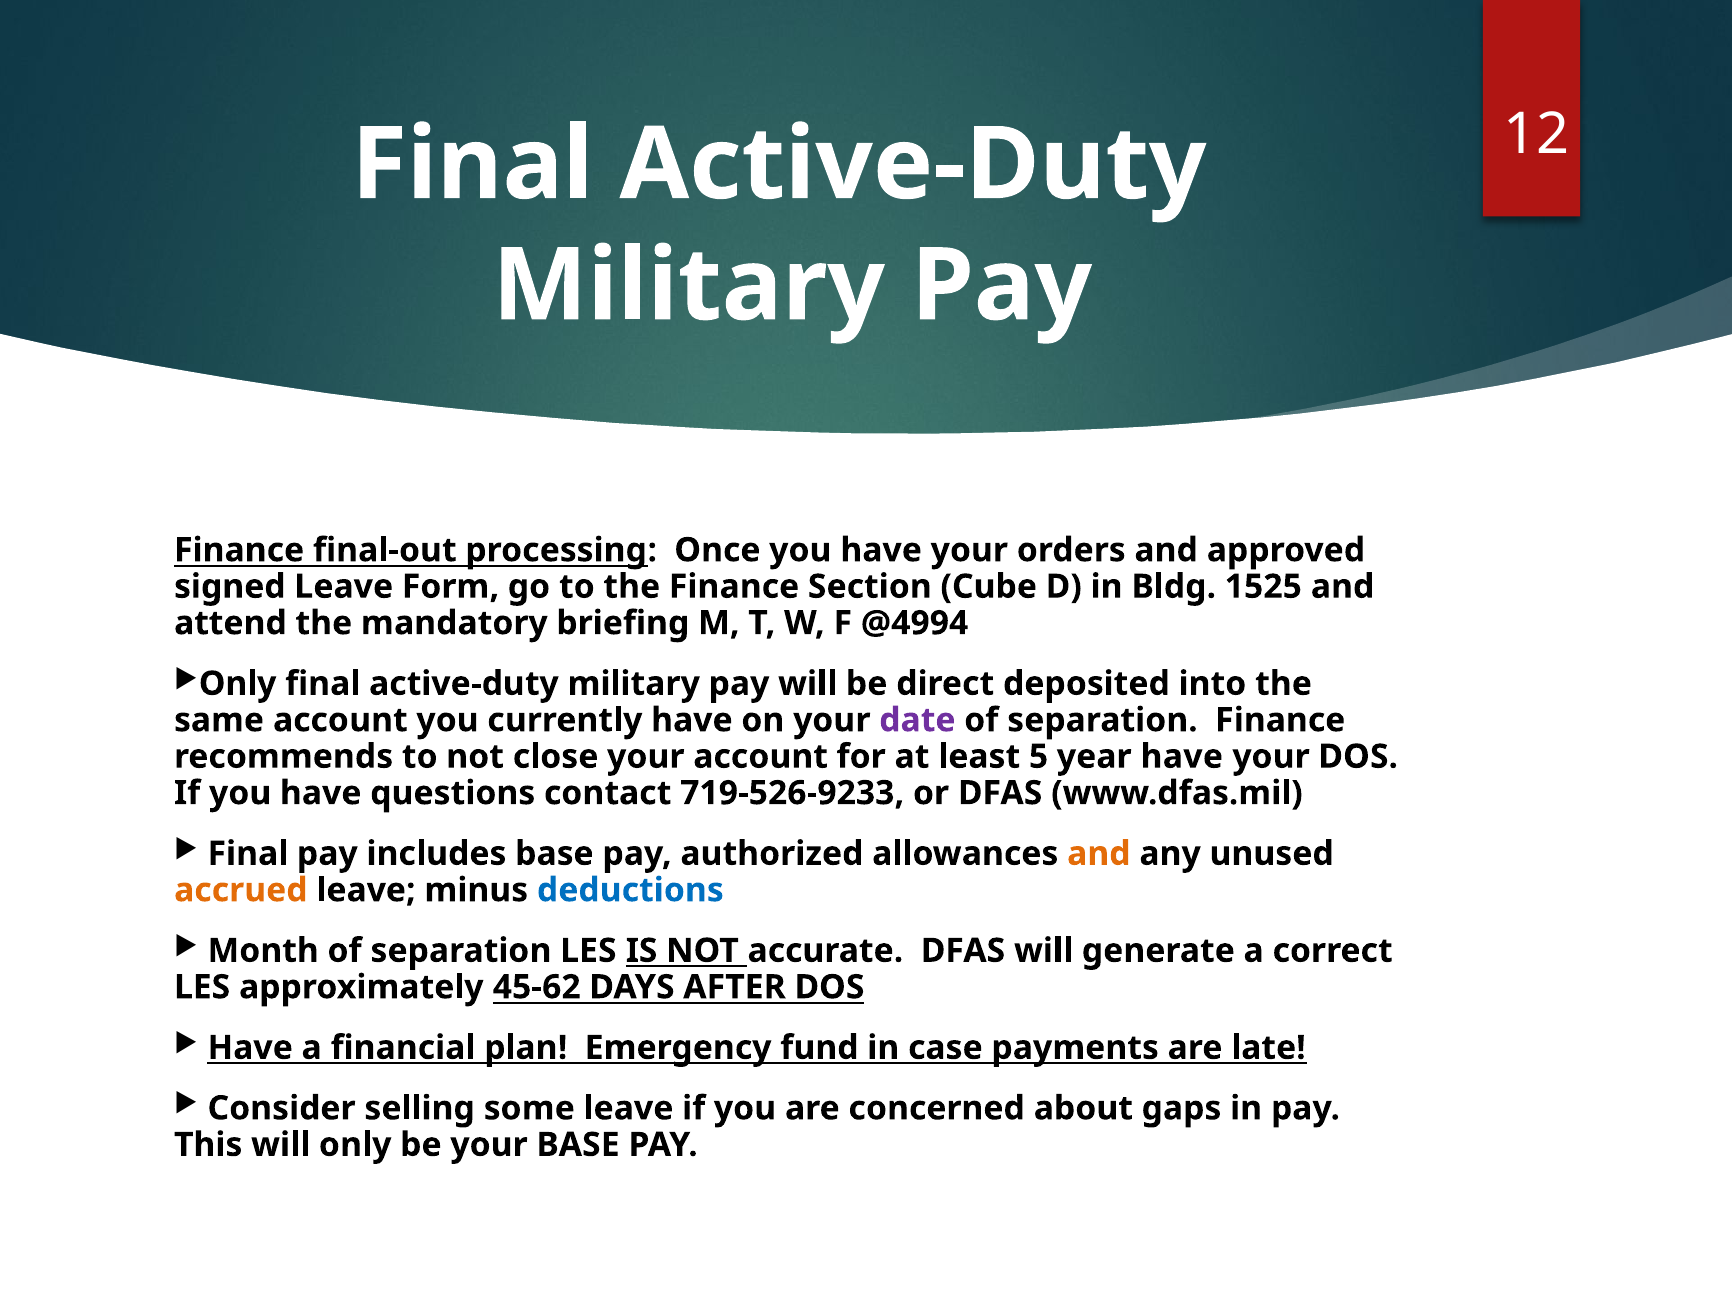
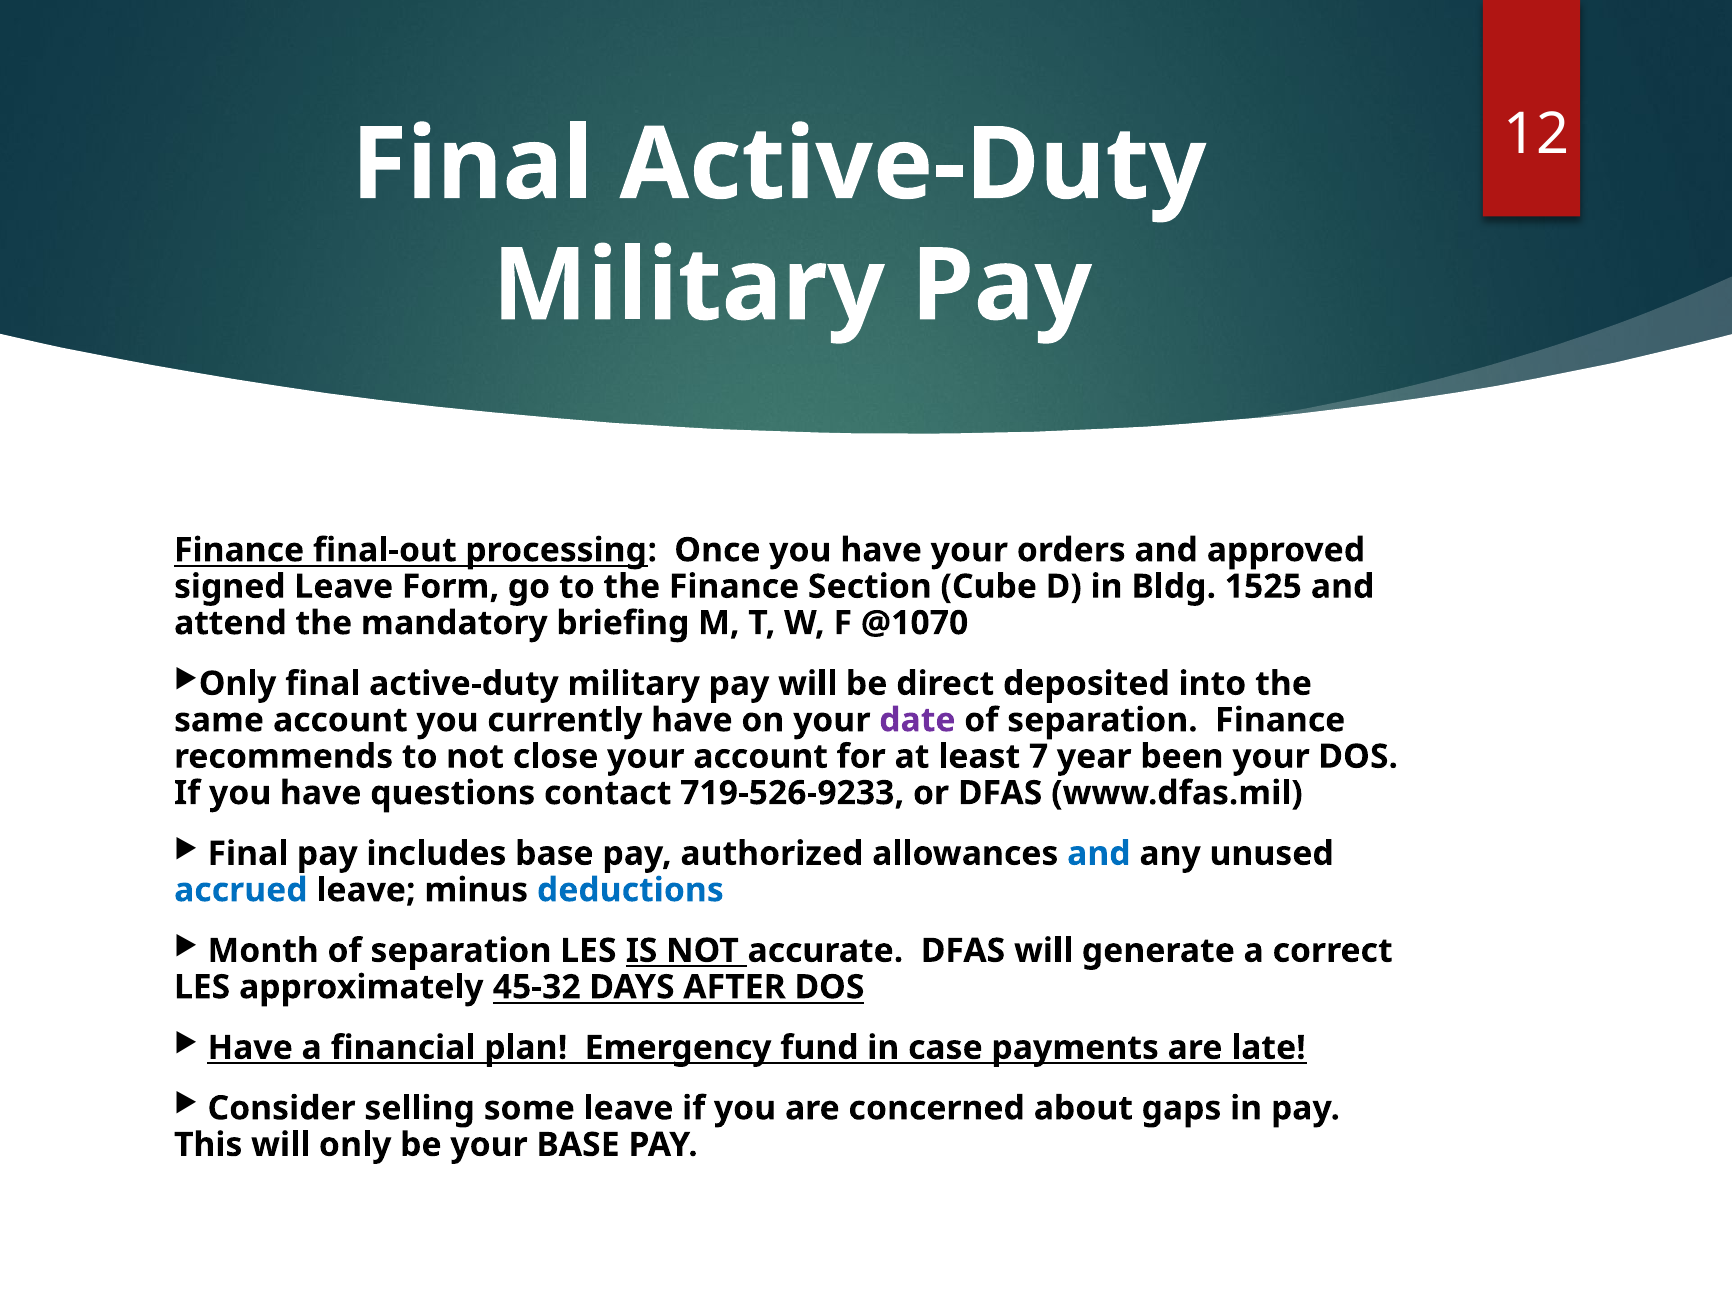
@4994: @4994 -> @1070 (915, 623)
5: 5 -> 7 (1039, 757)
year have: have -> been (1182, 757)
and colour: orange -> blue (1099, 854)
accrued colour: orange -> blue (241, 890)
45-62: 45-62 -> 45-32 (537, 987)
